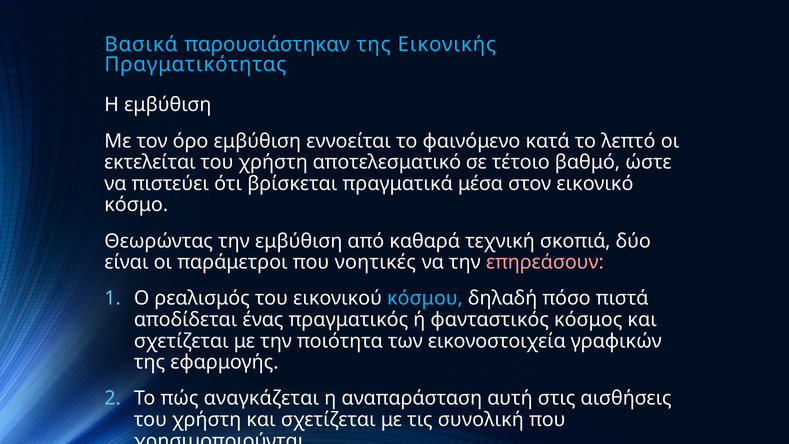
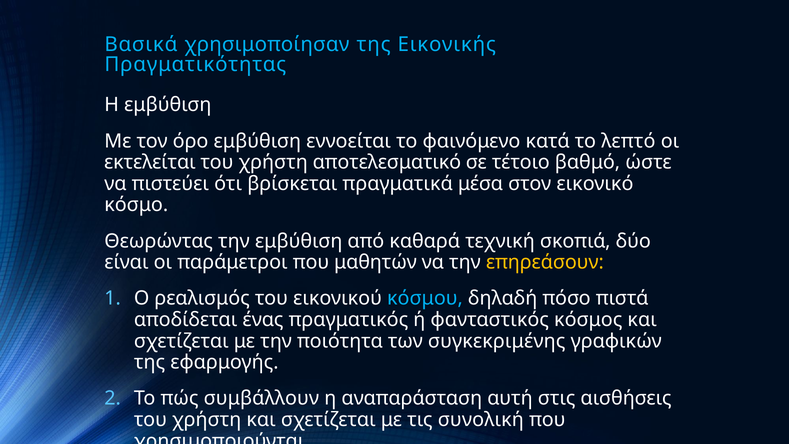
παρουσιάστηκαν: παρουσιάστηκαν -> χρησιμοποίησαν (267, 44)
νοητικές: νοητικές -> μαθητών (375, 262)
επηρεάσουν colour: pink -> yellow (545, 262)
εικονοστοιχεία: εικονοστοιχεία -> συγκεκριμένης (497, 341)
αναγκάζεται: αναγκάζεται -> συμβάλλουν (261, 398)
